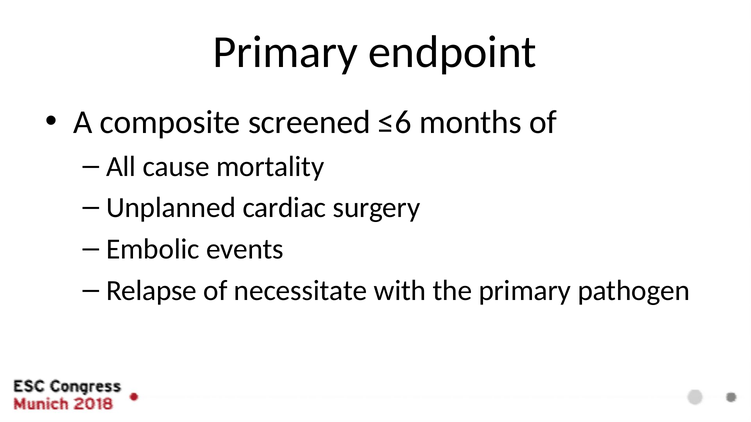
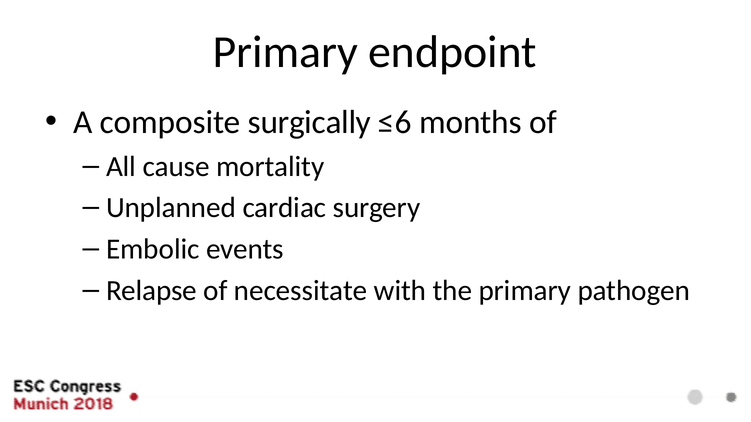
screened: screened -> surgically (309, 123)
